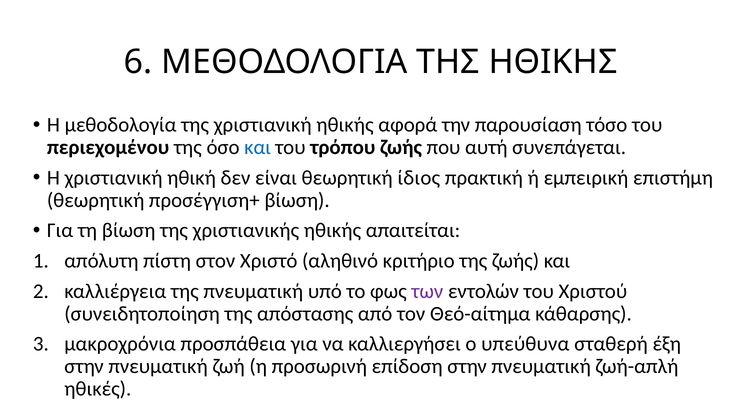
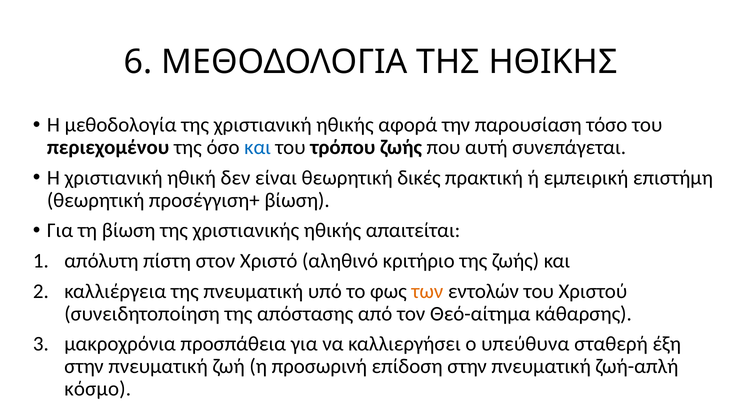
ίδιος: ίδιος -> δικές (419, 178)
των colour: purple -> orange (427, 291)
ηθικές: ηθικές -> κόσμο (98, 389)
